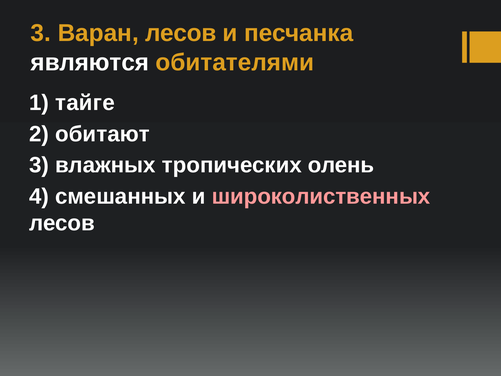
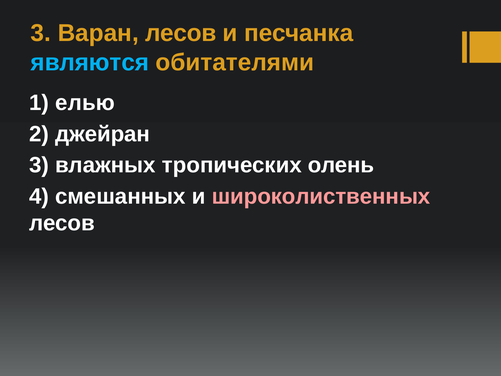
являются colour: white -> light blue (90, 62)
тайге: тайге -> елью (85, 103)
обитают: обитают -> джейран (103, 134)
